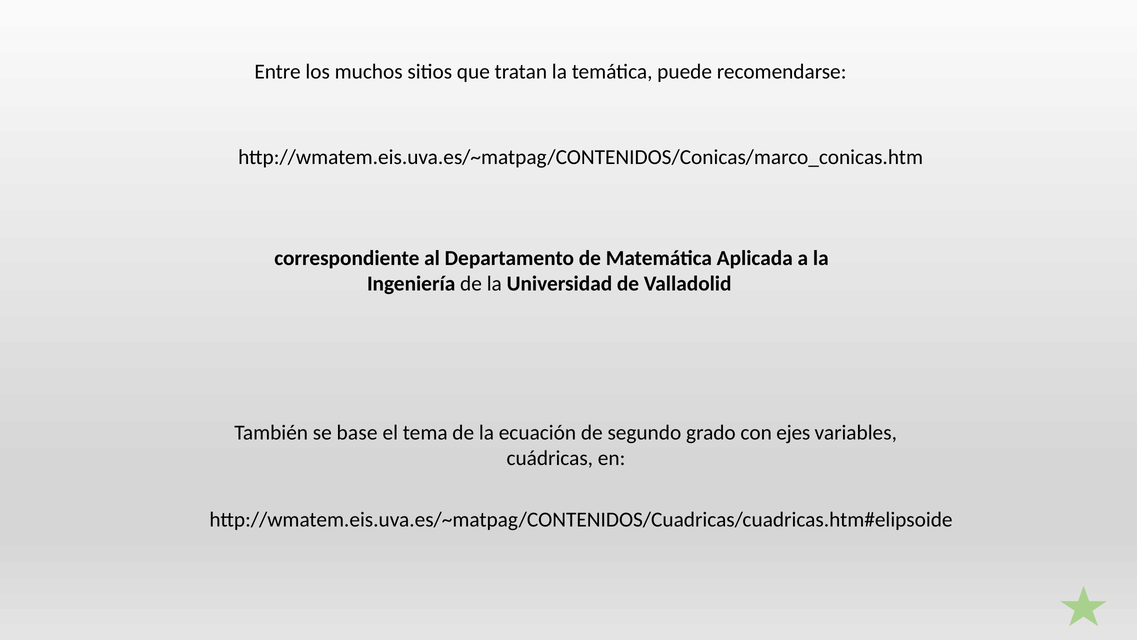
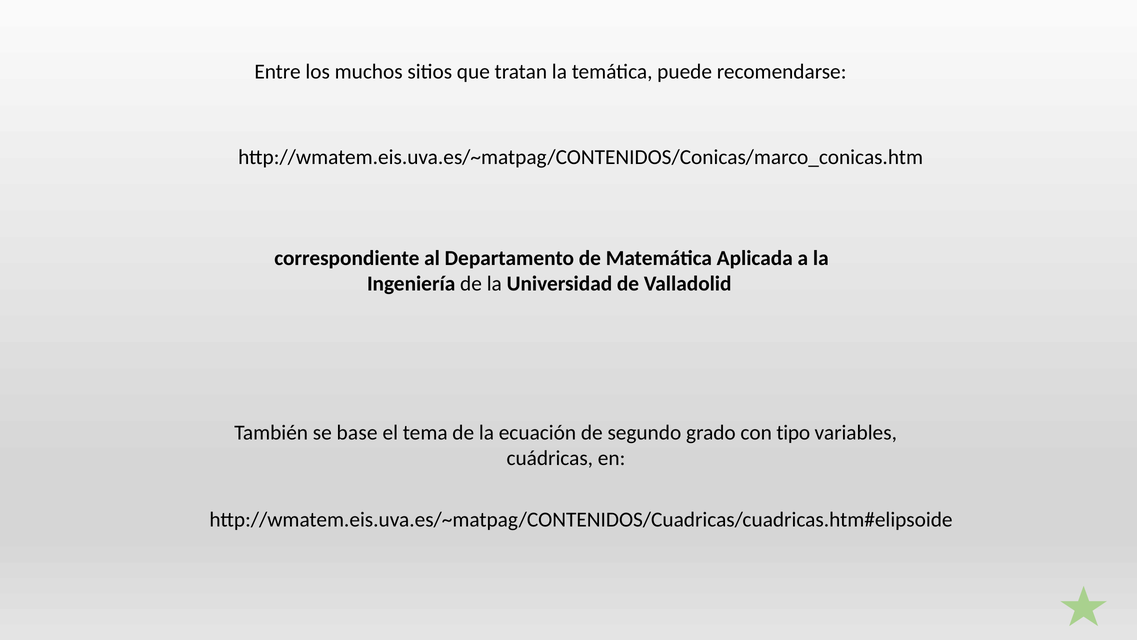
ejes: ejes -> tipo (793, 432)
